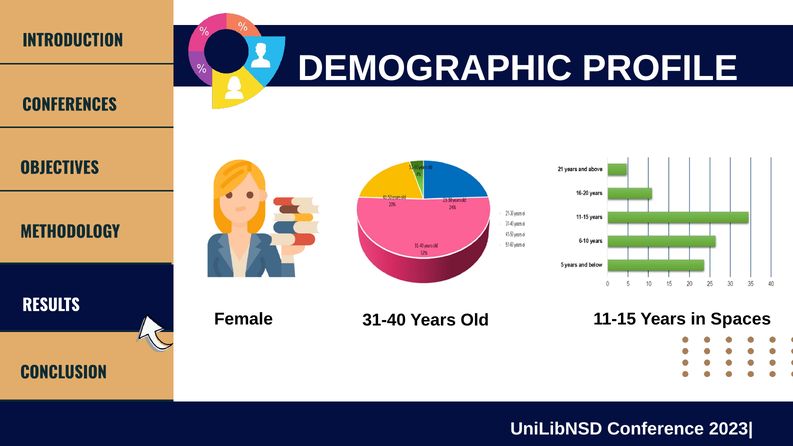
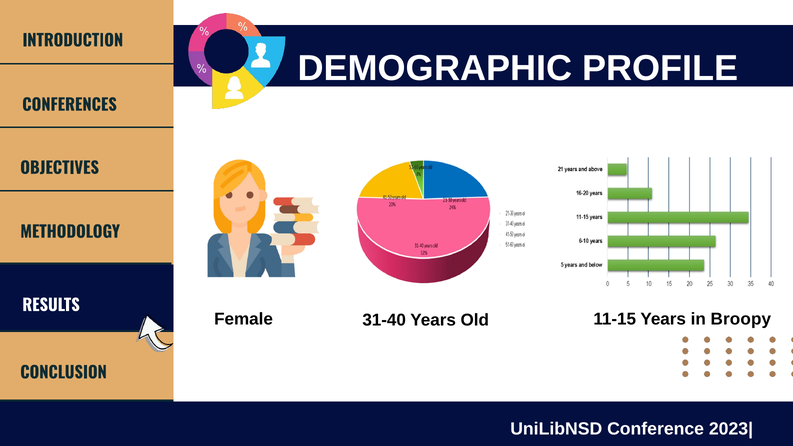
Spaces: Spaces -> Broopy (741, 319)
